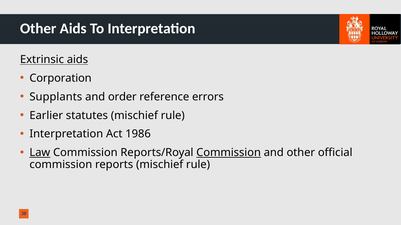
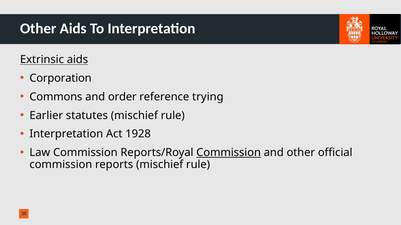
Supplants: Supplants -> Commons (56, 97)
errors: errors -> trying (208, 97)
1986: 1986 -> 1928 (138, 134)
Law underline: present -> none (40, 153)
